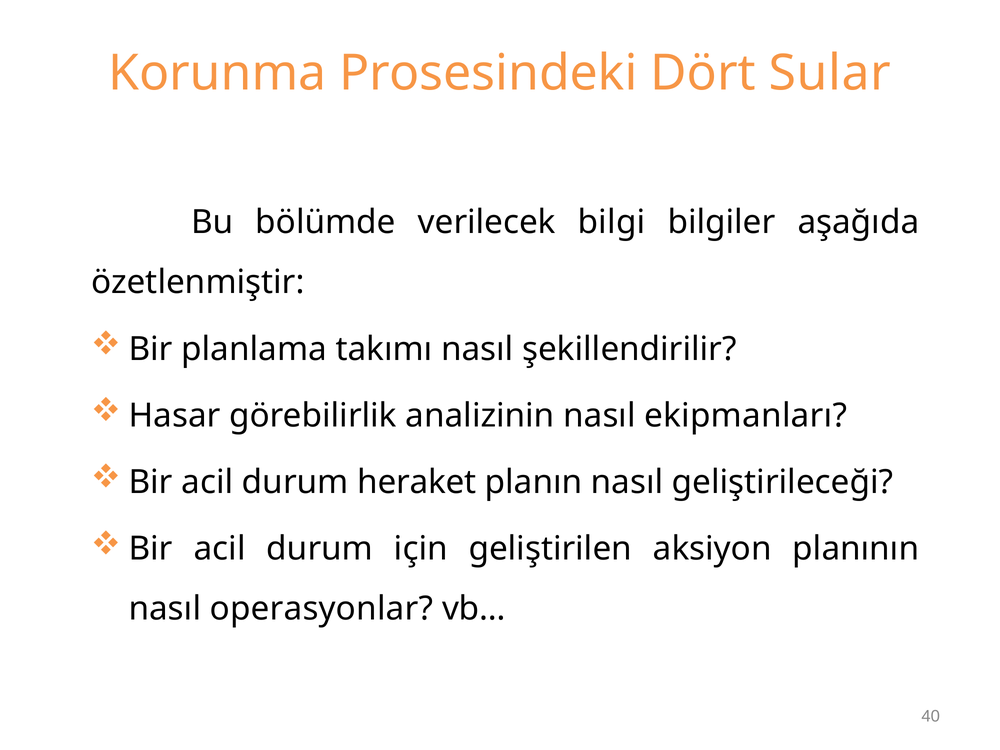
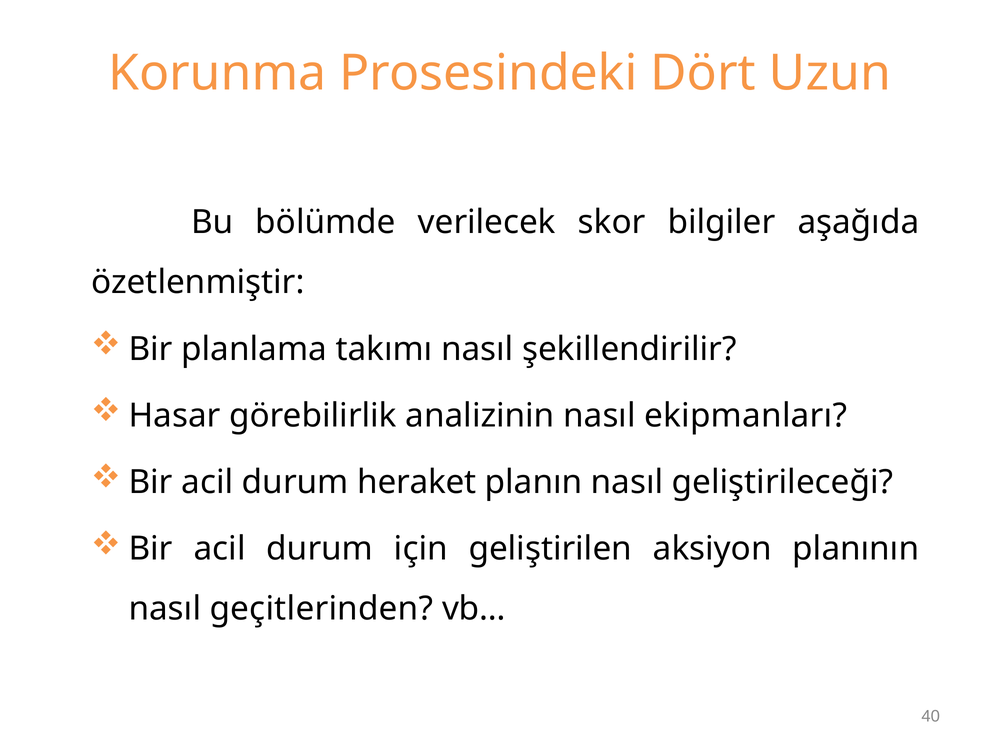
Sular: Sular -> Uzun (830, 73)
bilgi: bilgi -> skor (612, 222)
operasyonlar: operasyonlar -> geçitlerinden (321, 609)
